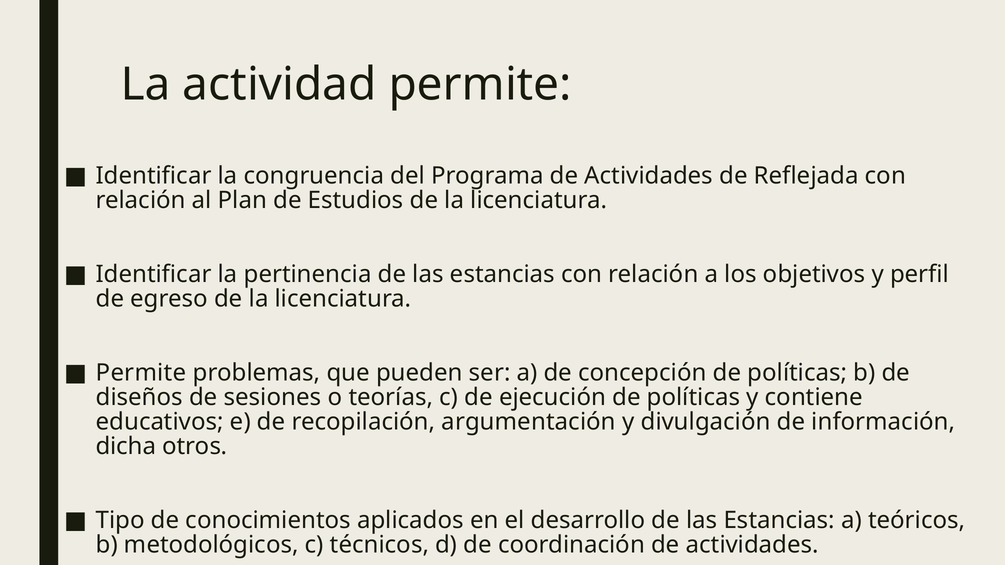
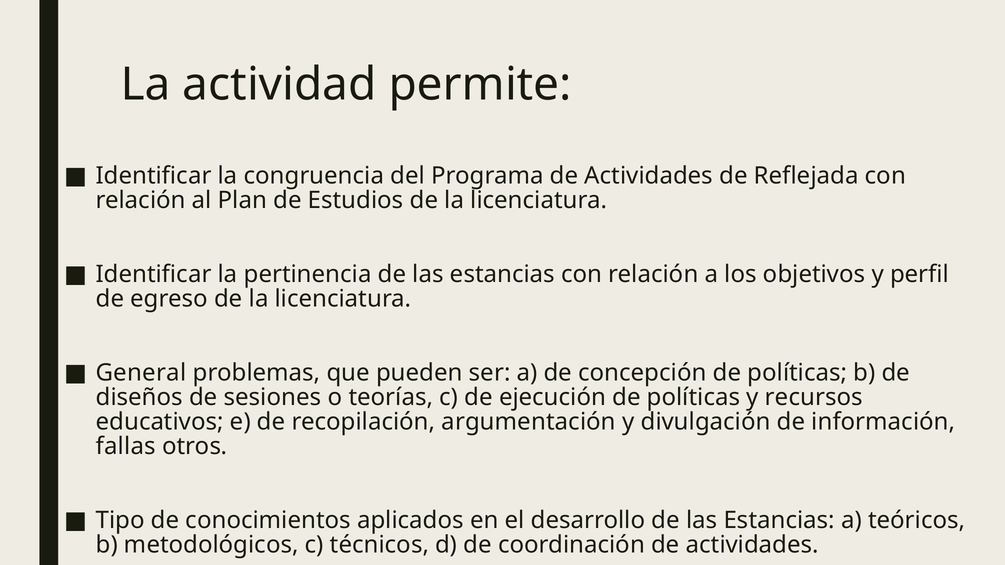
Permite: Permite -> General (141, 373)
contiene: contiene -> recursos (814, 398)
dicha: dicha -> fallas (126, 446)
